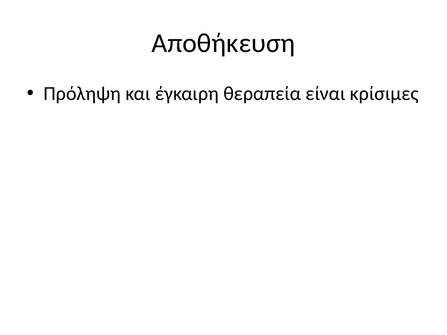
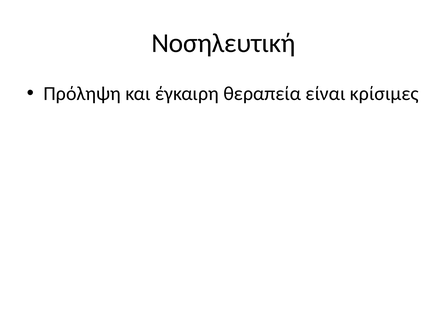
Αποθήκευση: Αποθήκευση -> Νοσηλευτική (224, 43)
